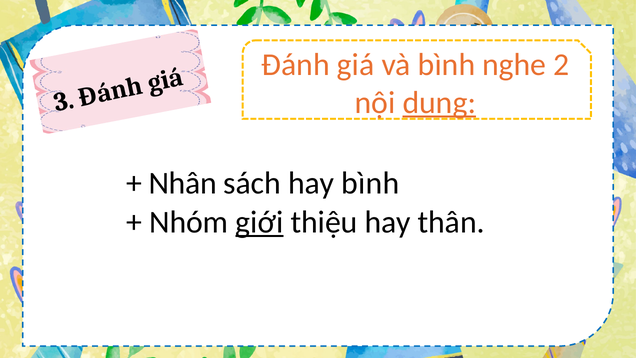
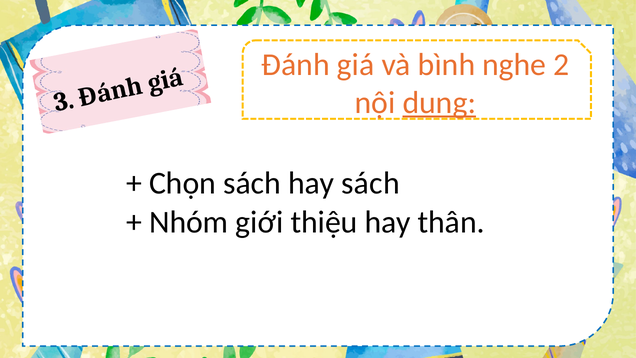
Nhân: Nhân -> Chọn (183, 183)
hay bình: bình -> sách (370, 183)
giới underline: present -> none (259, 222)
